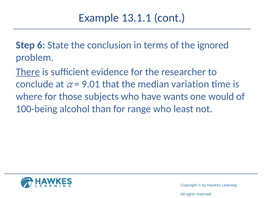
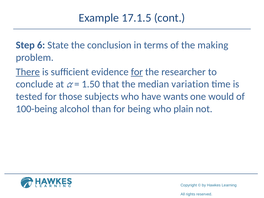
13.1.1: 13.1.1 -> 17.1.5 (137, 18)
ignored: ignored -> making (213, 45)
for underline: none -> present (137, 72)
9.01: 9.01 -> 1.50 (91, 84)
where: where -> tested (29, 97)
range: range -> being (139, 109)
least: least -> plain (183, 109)
